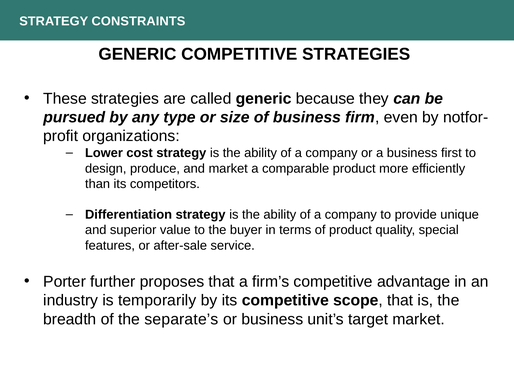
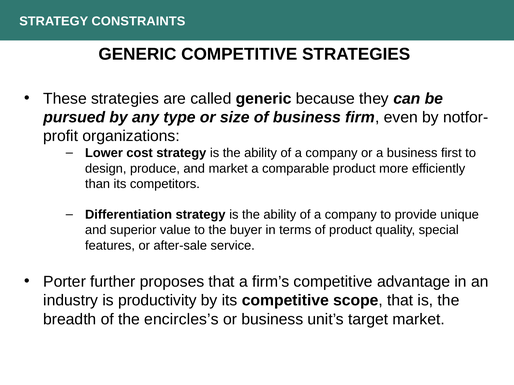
temporarily: temporarily -> productivity (157, 301)
separate’s: separate’s -> encircles’s (181, 320)
